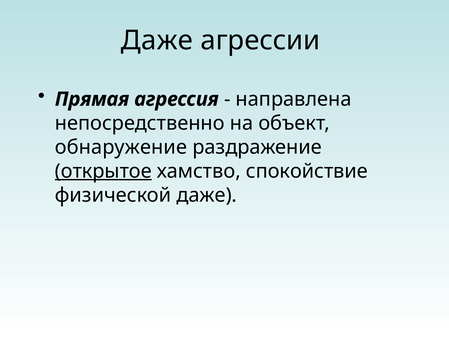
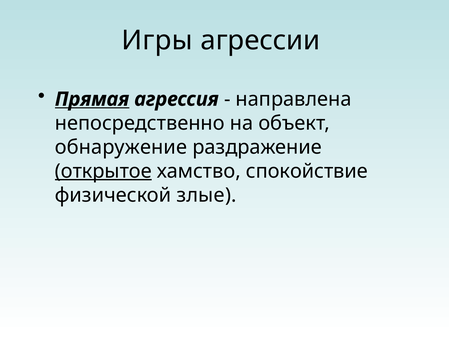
Даже: Даже -> Игры (157, 41)
Прямая underline: none -> present (92, 99)
дaжe: дaжe -> злыe (207, 195)
